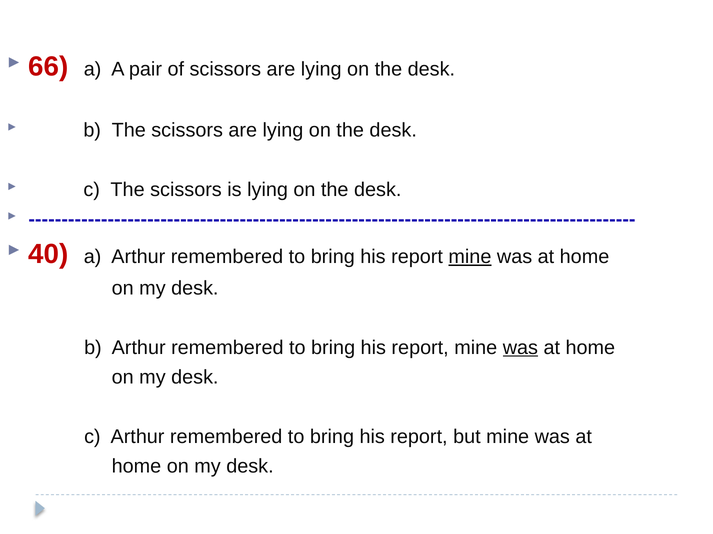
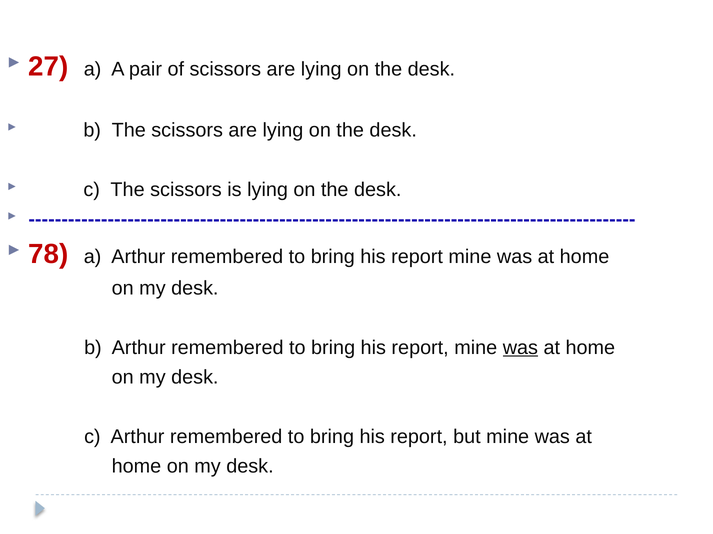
66: 66 -> 27 (48, 67)
40: 40 -> 78 (48, 255)
mine underline: present -> none (470, 257)
